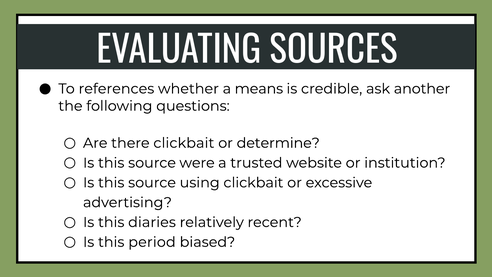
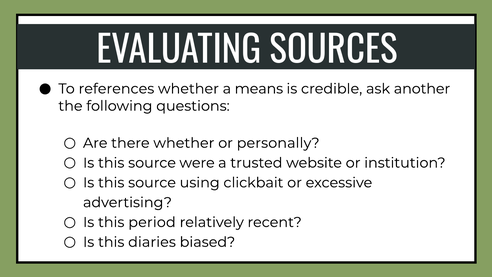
there clickbait: clickbait -> whether (184, 143)
determine: determine -> personally (278, 143)
diaries: diaries -> period (152, 222)
period: period -> diaries (152, 242)
